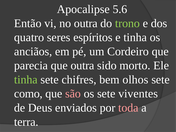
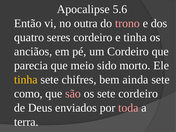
trono colour: light green -> pink (127, 23)
seres espíritos: espíritos -> cordeiro (93, 37)
que outra: outra -> meio (82, 66)
tinha colour: light green -> yellow (26, 80)
olhos: olhos -> ainda (135, 80)
sete viventes: viventes -> cordeiro (138, 94)
